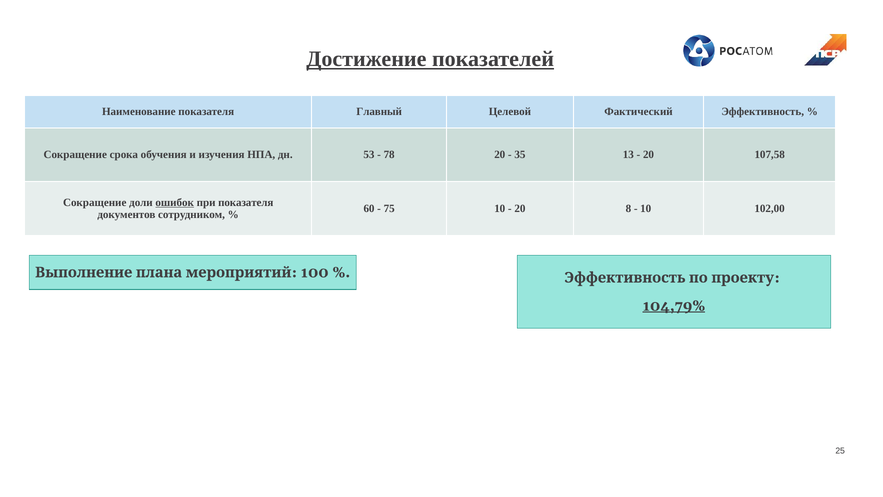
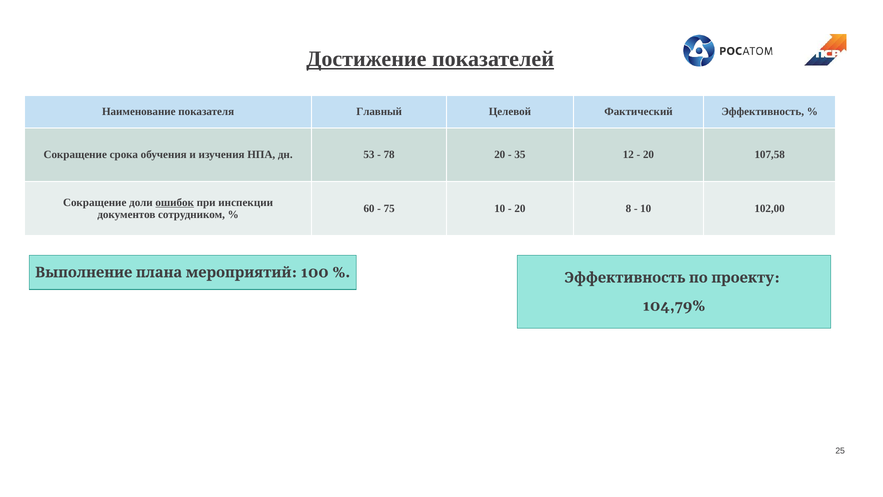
13: 13 -> 12 (628, 155)
при показателя: показателя -> инспекции (246, 203)
104,79% underline: present -> none (674, 306)
